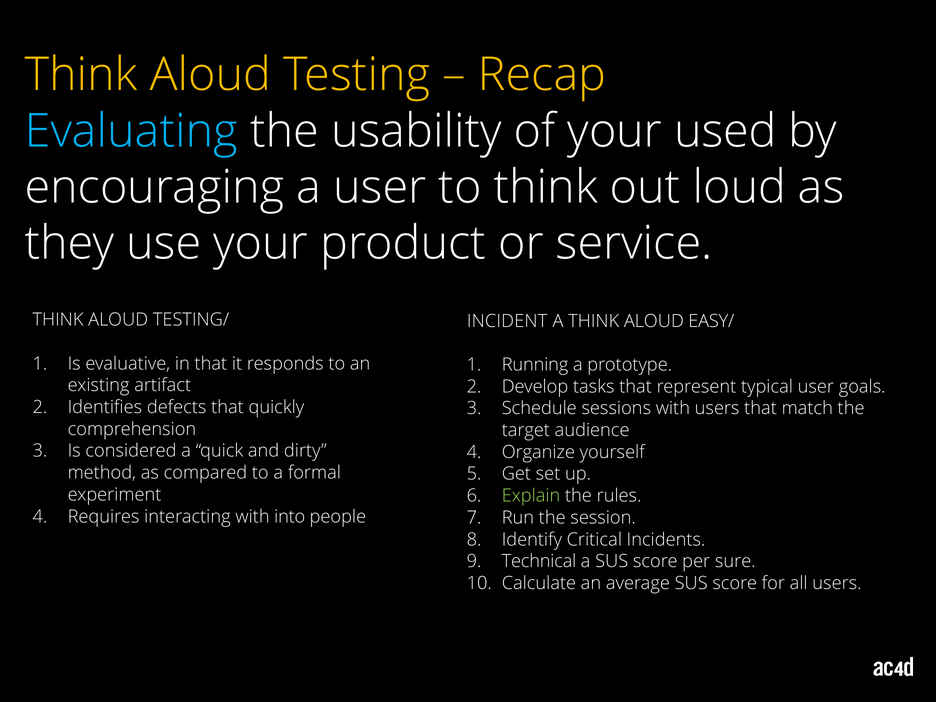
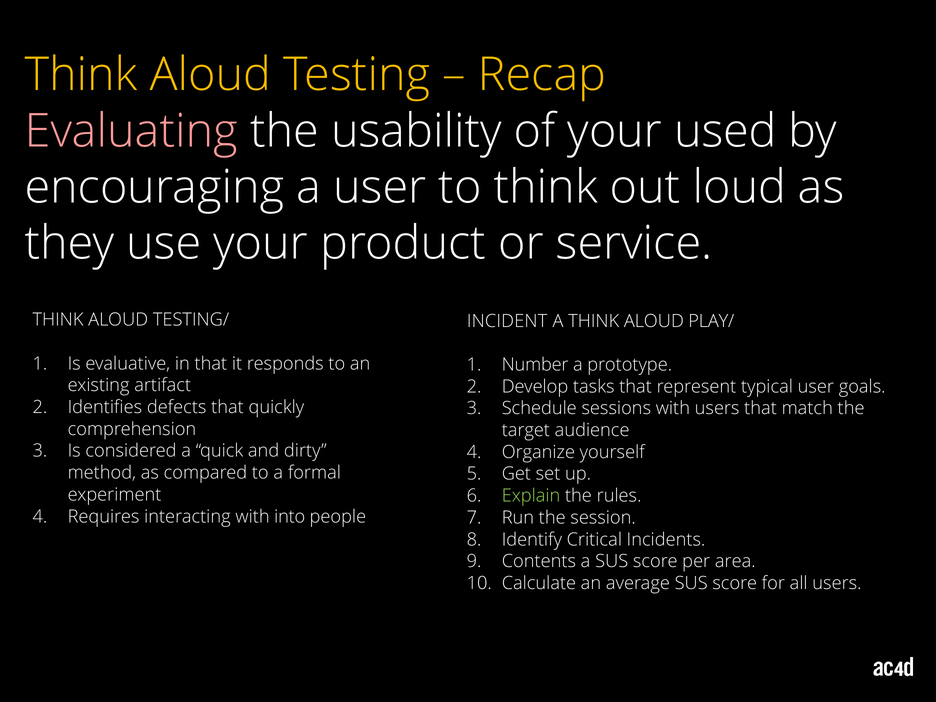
Evaluating colour: light blue -> pink (131, 131)
EASY/: EASY/ -> PLAY/ (711, 321)
Running: Running -> Number (535, 365)
Technical: Technical -> Contents (539, 561)
sure: sure -> area (735, 561)
